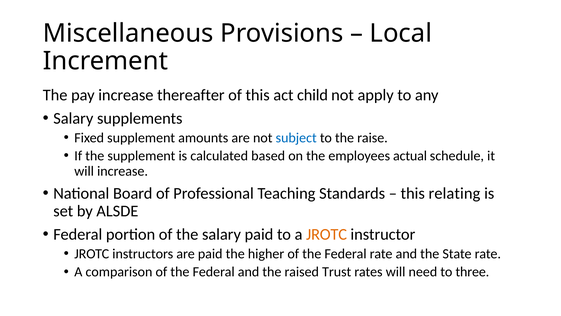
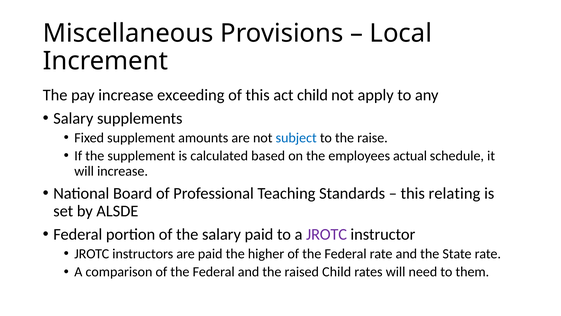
thereafter: thereafter -> exceeding (191, 95)
JROTC colour: orange -> purple (327, 234)
raised Trust: Trust -> Child (337, 272)
three: three -> them (472, 272)
